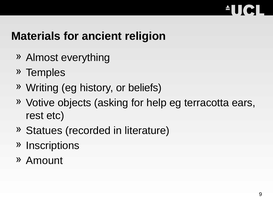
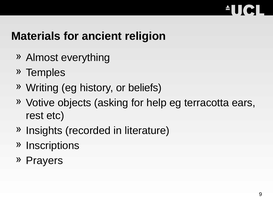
Statues: Statues -> Insights (44, 130)
Amount: Amount -> Prayers (44, 160)
